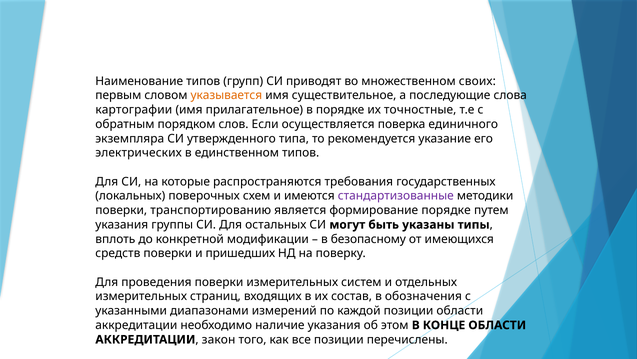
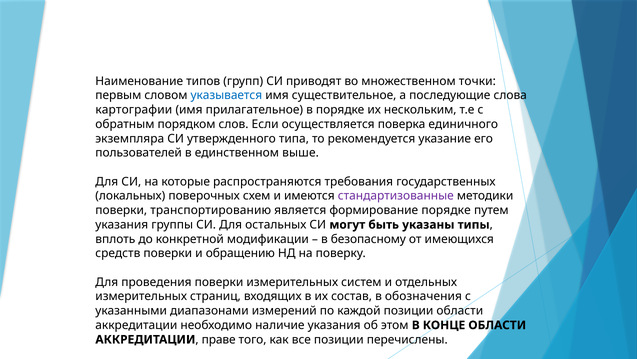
своих: своих -> точки (477, 81)
указывается colour: orange -> blue (226, 95)
точностные: точностные -> нескольким (420, 110)
электрических: электрических -> пользователей (139, 153)
единственном типов: типов -> выше (301, 153)
пришедших: пришедших -> обращению (240, 253)
закон: закон -> праве (219, 339)
